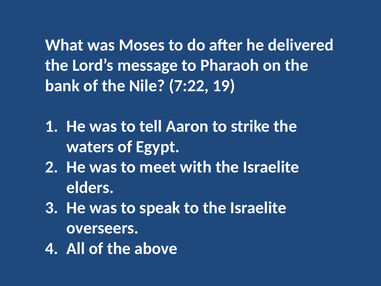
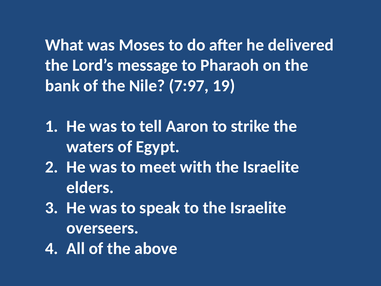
7:22: 7:22 -> 7:97 (189, 86)
